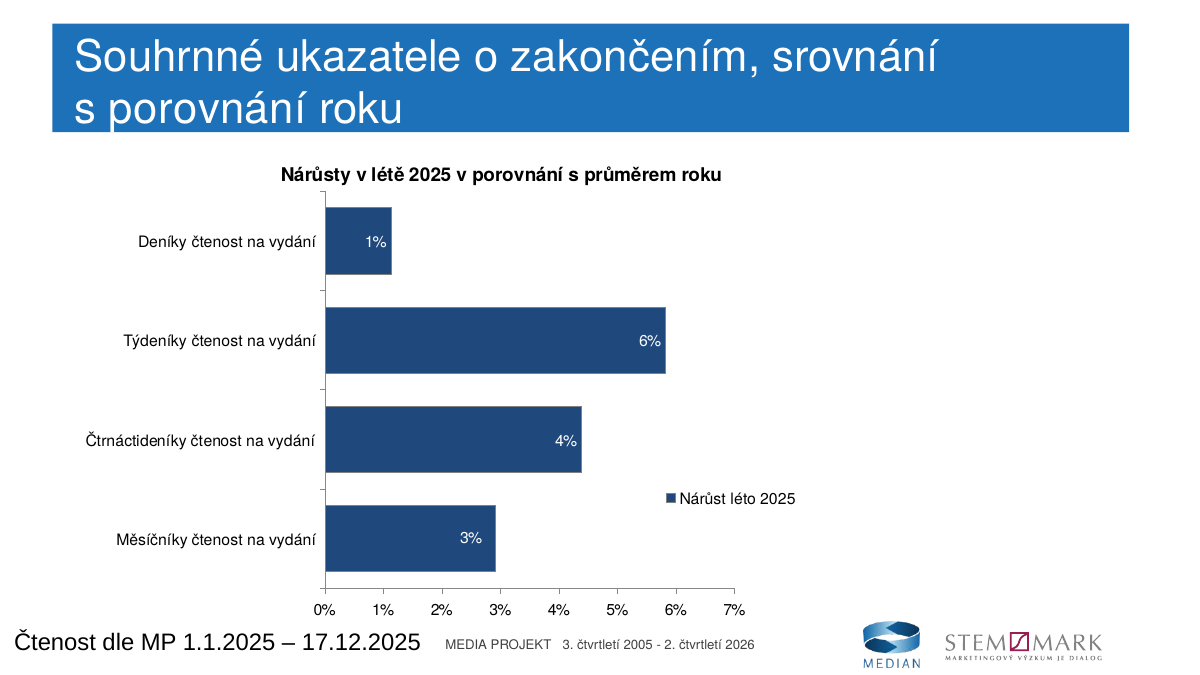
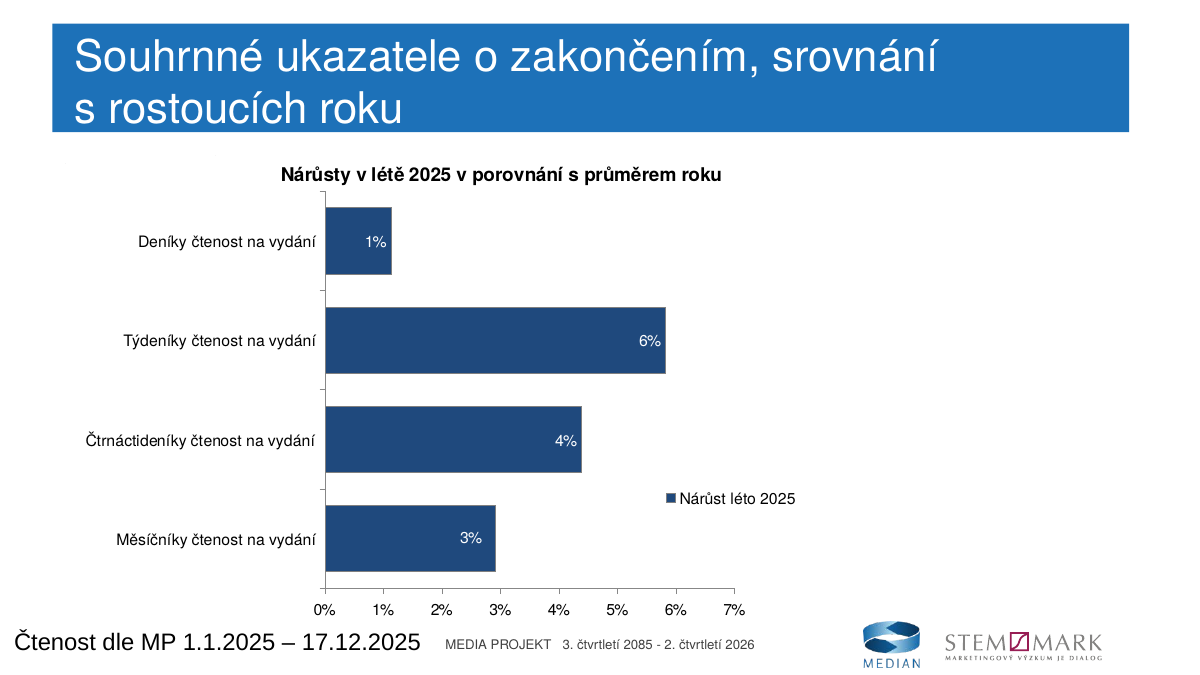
s porovnání: porovnání -> rostoucích (208, 109)
2005: 2005 -> 2085 (638, 646)
